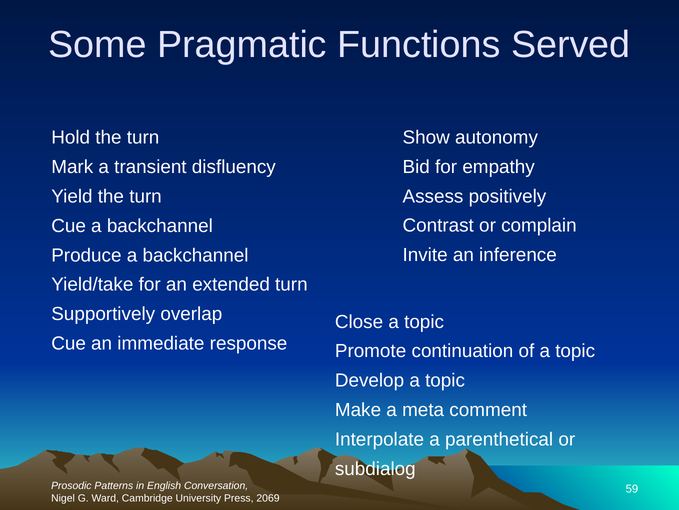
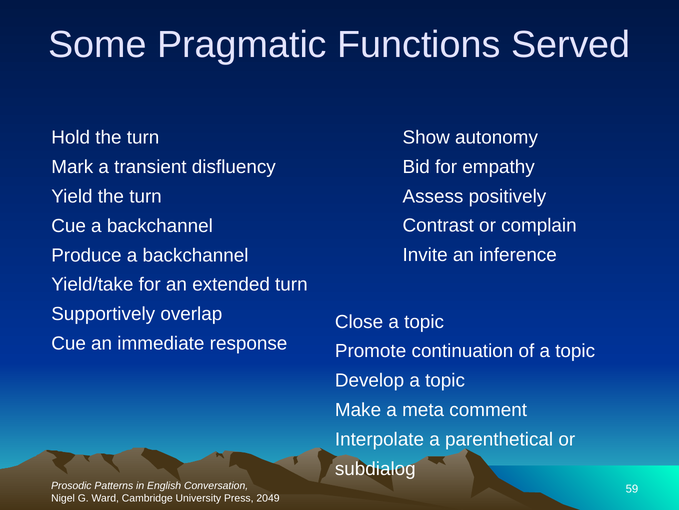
2069: 2069 -> 2049 (268, 498)
